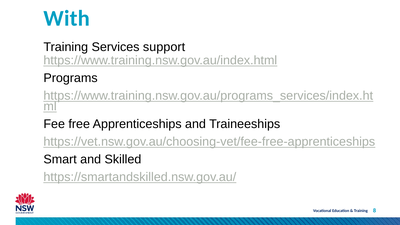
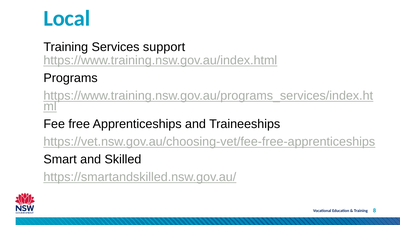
With: With -> Local (67, 19)
